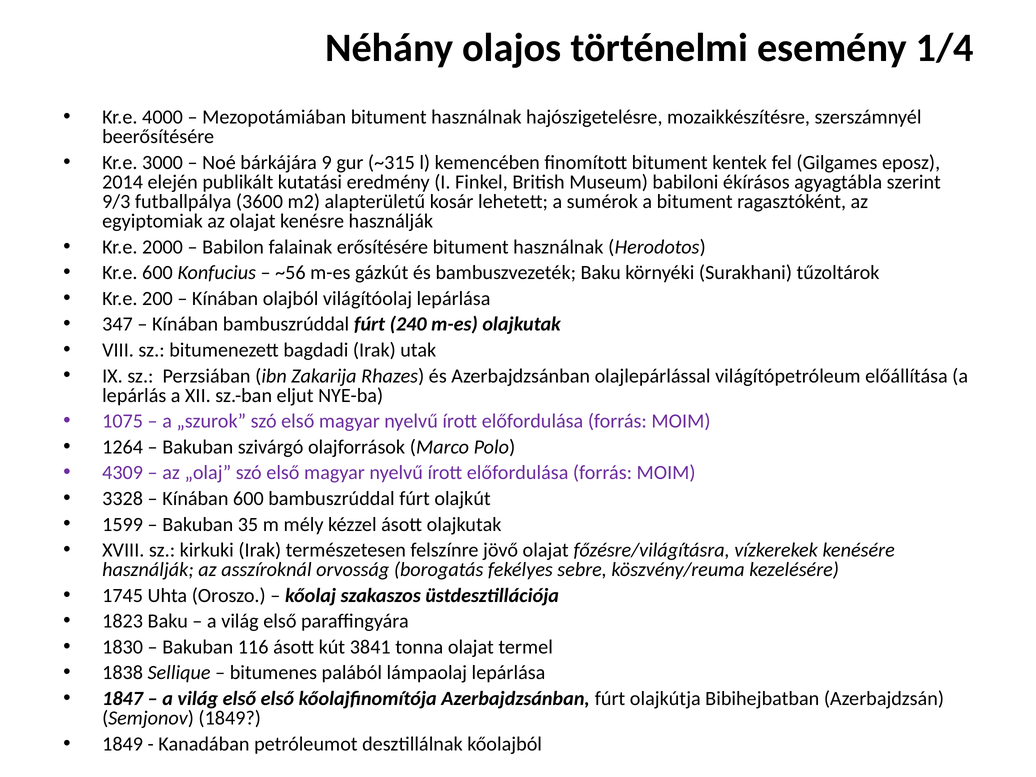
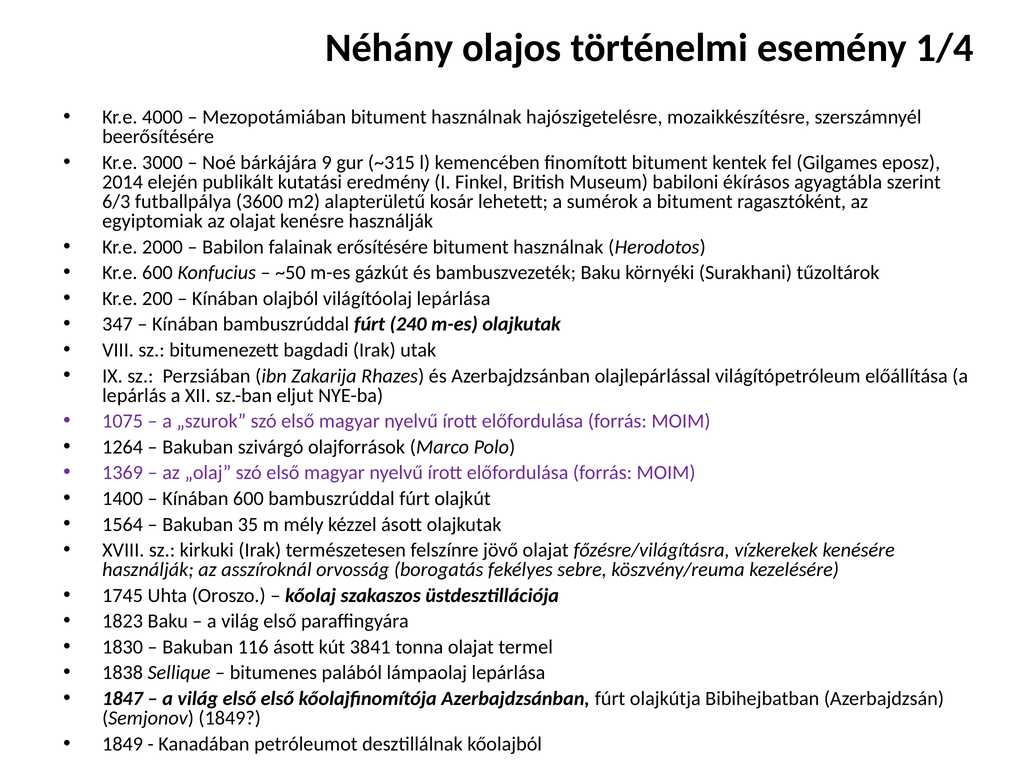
9/3: 9/3 -> 6/3 (116, 202)
~56: ~56 -> ~50 (290, 273)
4309: 4309 -> 1369 (123, 473)
3328: 3328 -> 1400 (123, 499)
1599: 1599 -> 1564 (123, 524)
